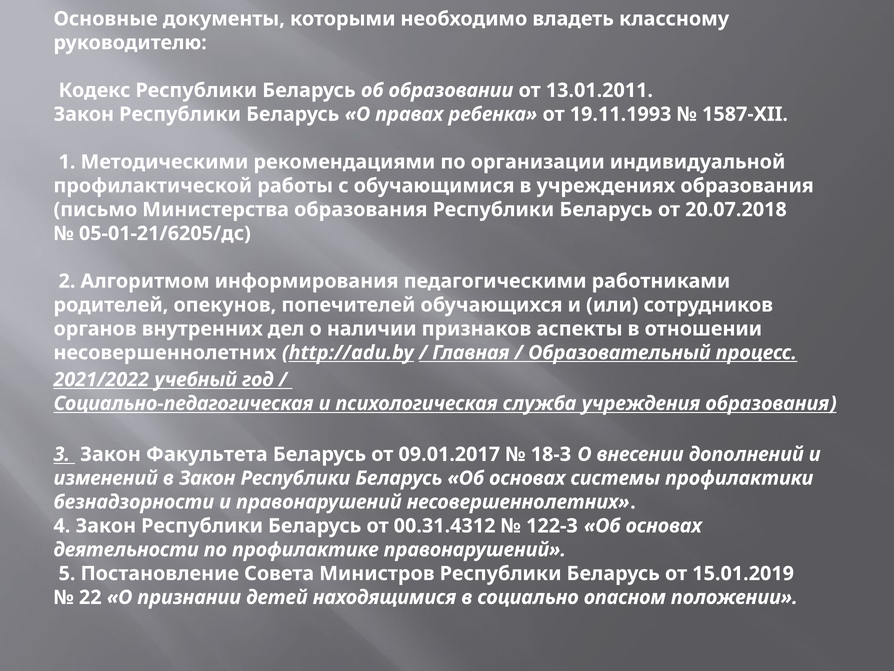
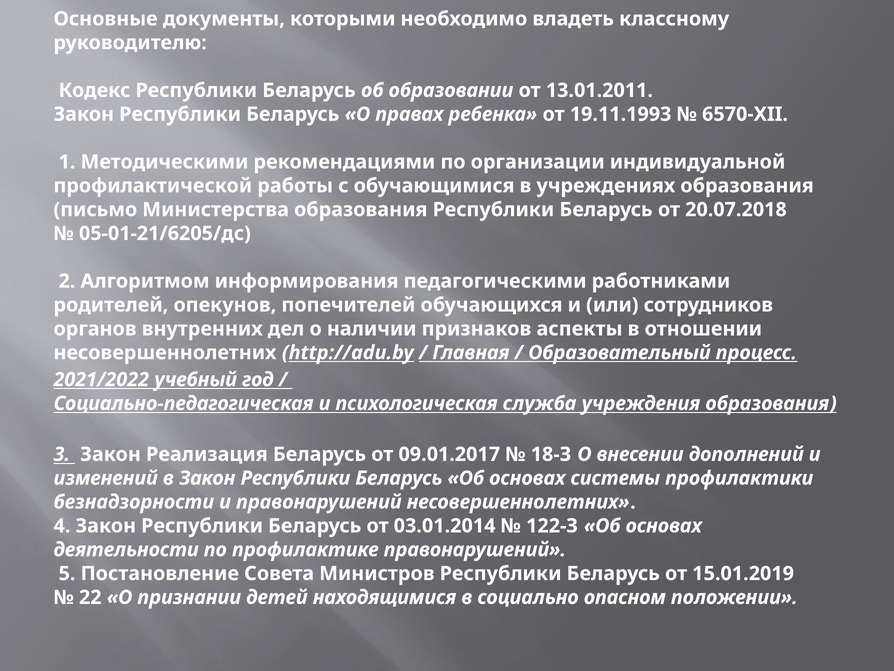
1587-XII: 1587-XII -> 6570-XII (745, 114)
Факультета: Факультета -> Реализация (207, 454)
00.31.4312: 00.31.4312 -> 03.01.2014 (445, 525)
